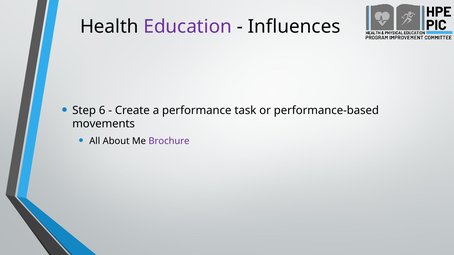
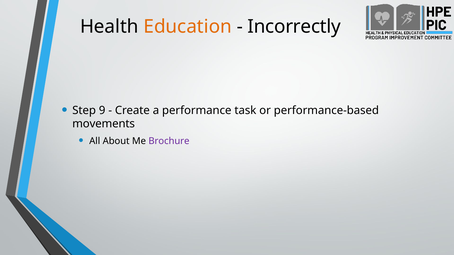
Education colour: purple -> orange (188, 27)
Influences: Influences -> Incorrectly (294, 27)
6: 6 -> 9 (102, 110)
